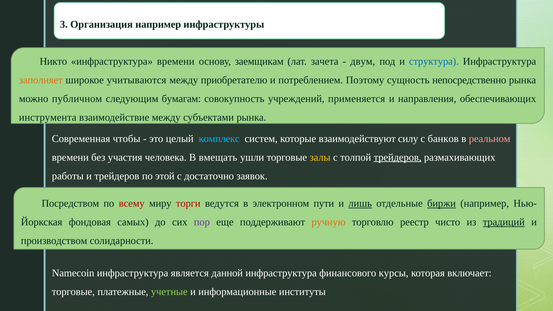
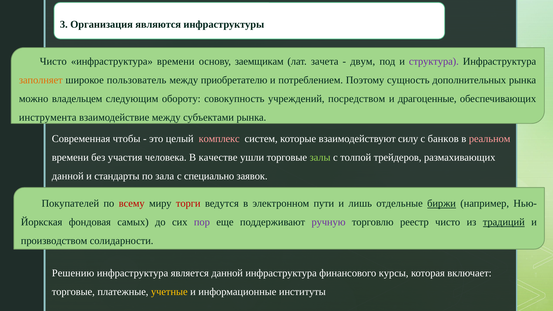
Организация например: например -> являются (158, 25)
Никто: Никто -> Чисто (53, 61)
структура colour: blue -> purple (434, 61)
учитываются: учитываются -> пользователь (137, 80)
непосредственно: непосредственно -> дополнительных (469, 80)
публичном: публичном -> владельцем (77, 99)
бумагам: бумагам -> обороту (181, 99)
применяется: применяется -> посредством (357, 99)
направления: направления -> драгоценные (427, 99)
комплекс colour: light blue -> pink (219, 139)
вмещать: вмещать -> качестве (218, 157)
залы colour: yellow -> light green (320, 157)
трейдеров underline: present -> none (398, 157)
работы: работы -> данной (68, 176)
и трейдеров: трейдеров -> стандарты (117, 176)
этой: этой -> зала (165, 176)
достаточно: достаточно -> специально (209, 176)
Посредством: Посредством -> Покупателей (70, 204)
лишь underline: present -> none (360, 204)
ручную colour: orange -> purple (329, 222)
Namecoin: Namecoin -> Решению (73, 273)
учетные colour: light green -> yellow (169, 292)
